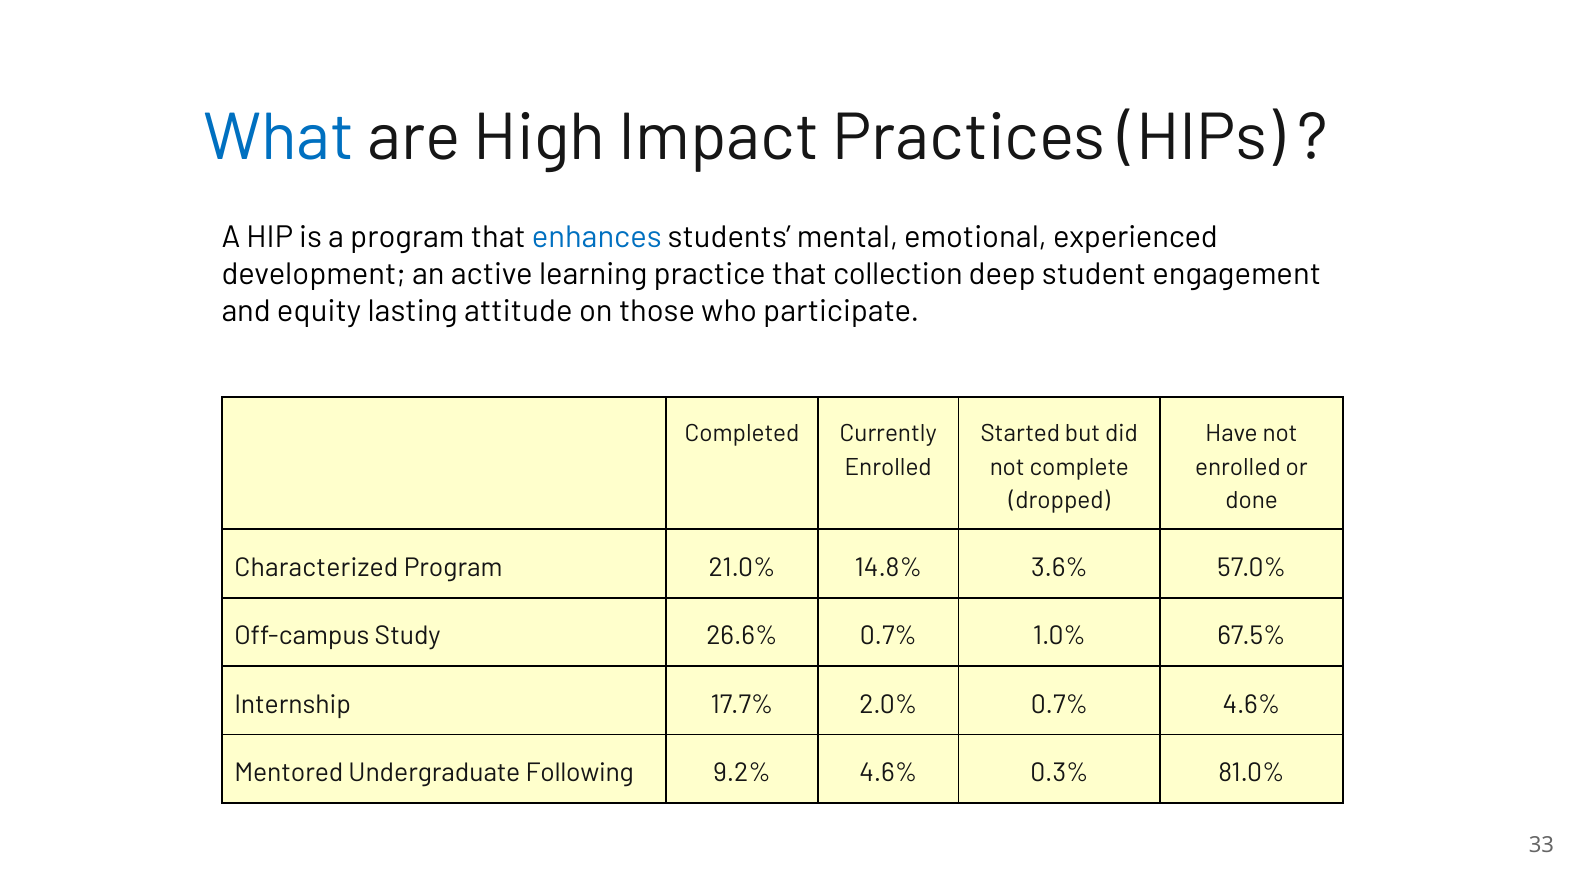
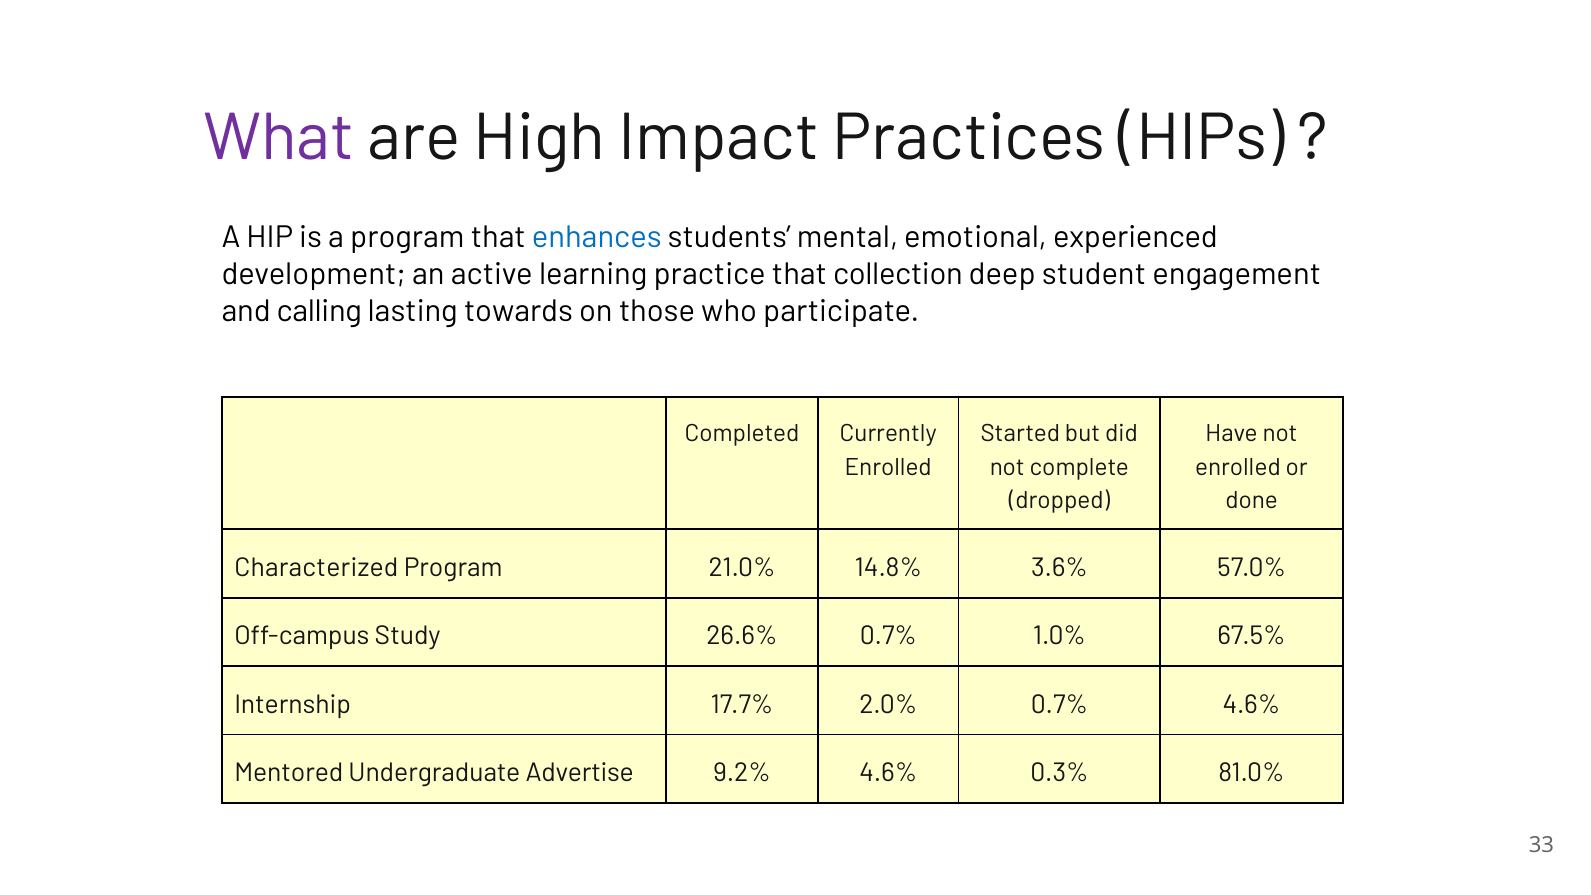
What colour: blue -> purple (279, 138)
equity: equity -> calling (319, 311)
attitude: attitude -> towards (518, 311)
Following: Following -> Advertise (580, 773)
